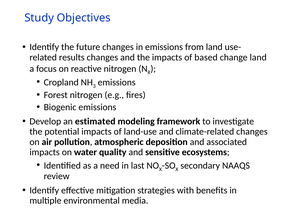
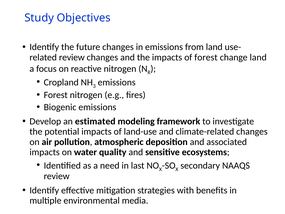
results: results -> review (72, 57)
of based: based -> forest (206, 57)
